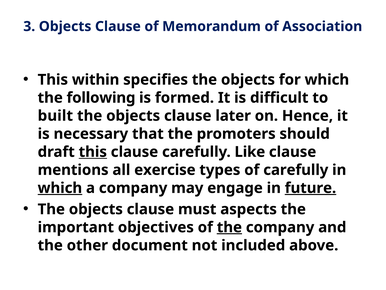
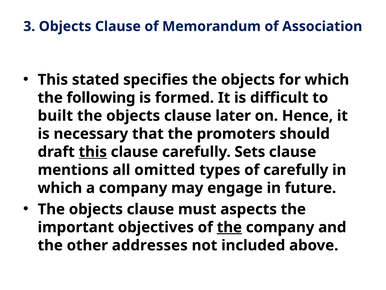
within: within -> stated (96, 80)
Like: Like -> Sets (250, 152)
exercise: exercise -> omitted (165, 170)
which underline: present -> none (60, 188)
future underline: present -> none (310, 188)
document: document -> addresses (150, 245)
